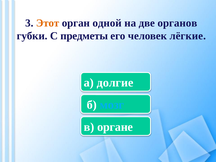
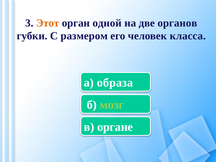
предметы: предметы -> размером (84, 36)
лёгкие: лёгкие -> класса (188, 36)
долгие: долгие -> образа (115, 83)
мозг colour: light blue -> light green (112, 105)
